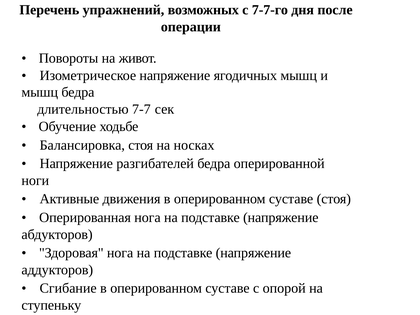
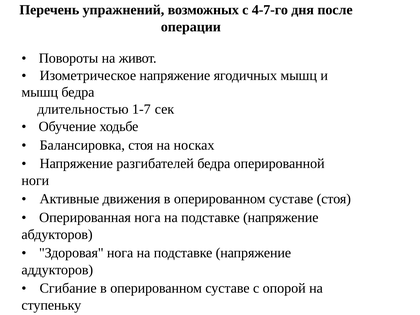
7-7-го: 7-7-го -> 4-7-го (270, 10)
7-7: 7-7 -> 1-7 (141, 109)
